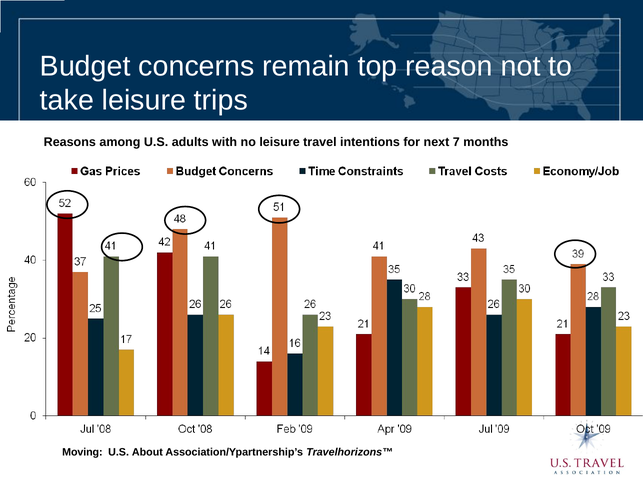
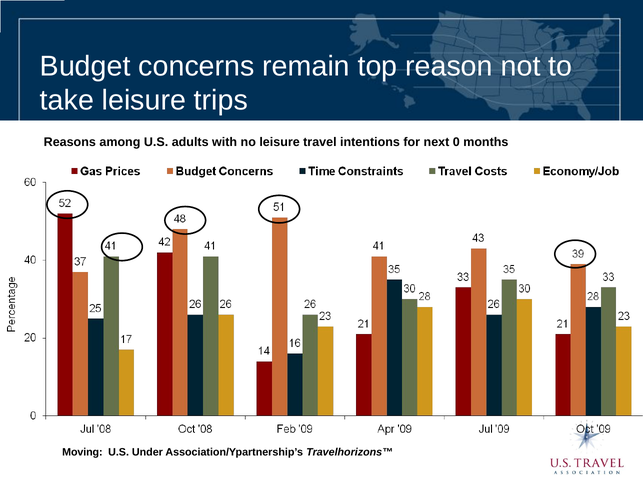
7: 7 -> 0 (456, 142)
About: About -> Under (147, 452)
